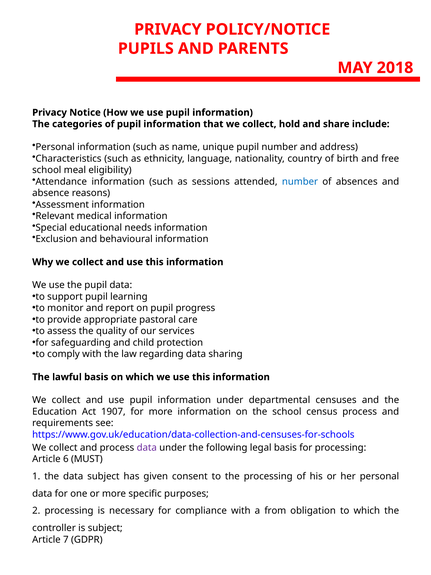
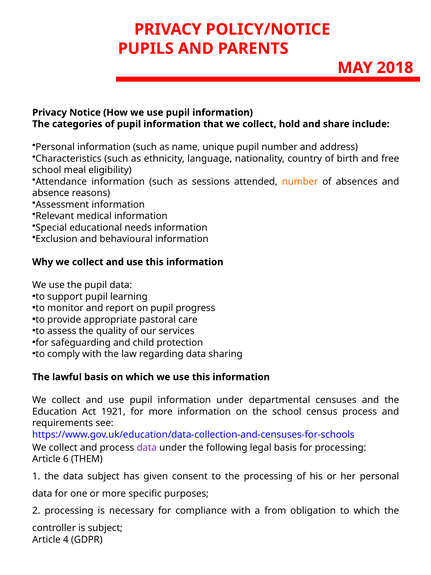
number colour: blue -> orange (300, 181)
1907: 1907 -> 1921 (113, 411)
MUST: MUST -> THEM (87, 459)
7: 7 -> 4 (66, 539)
